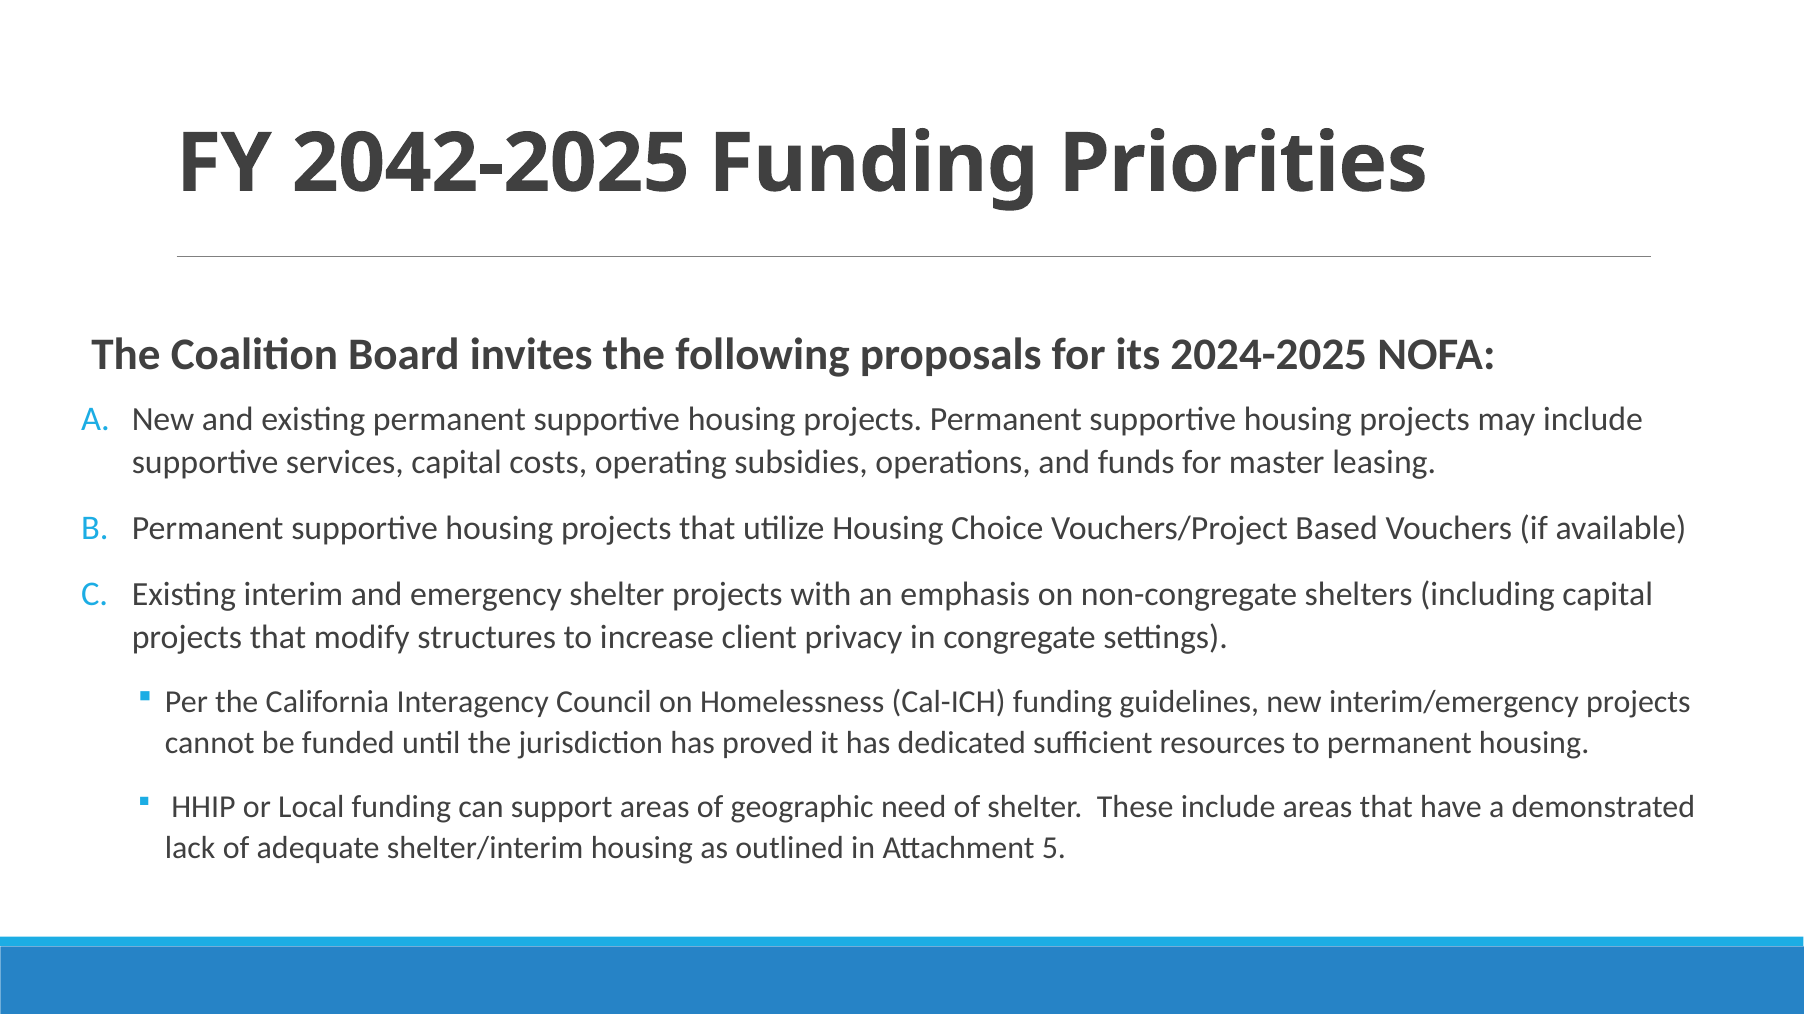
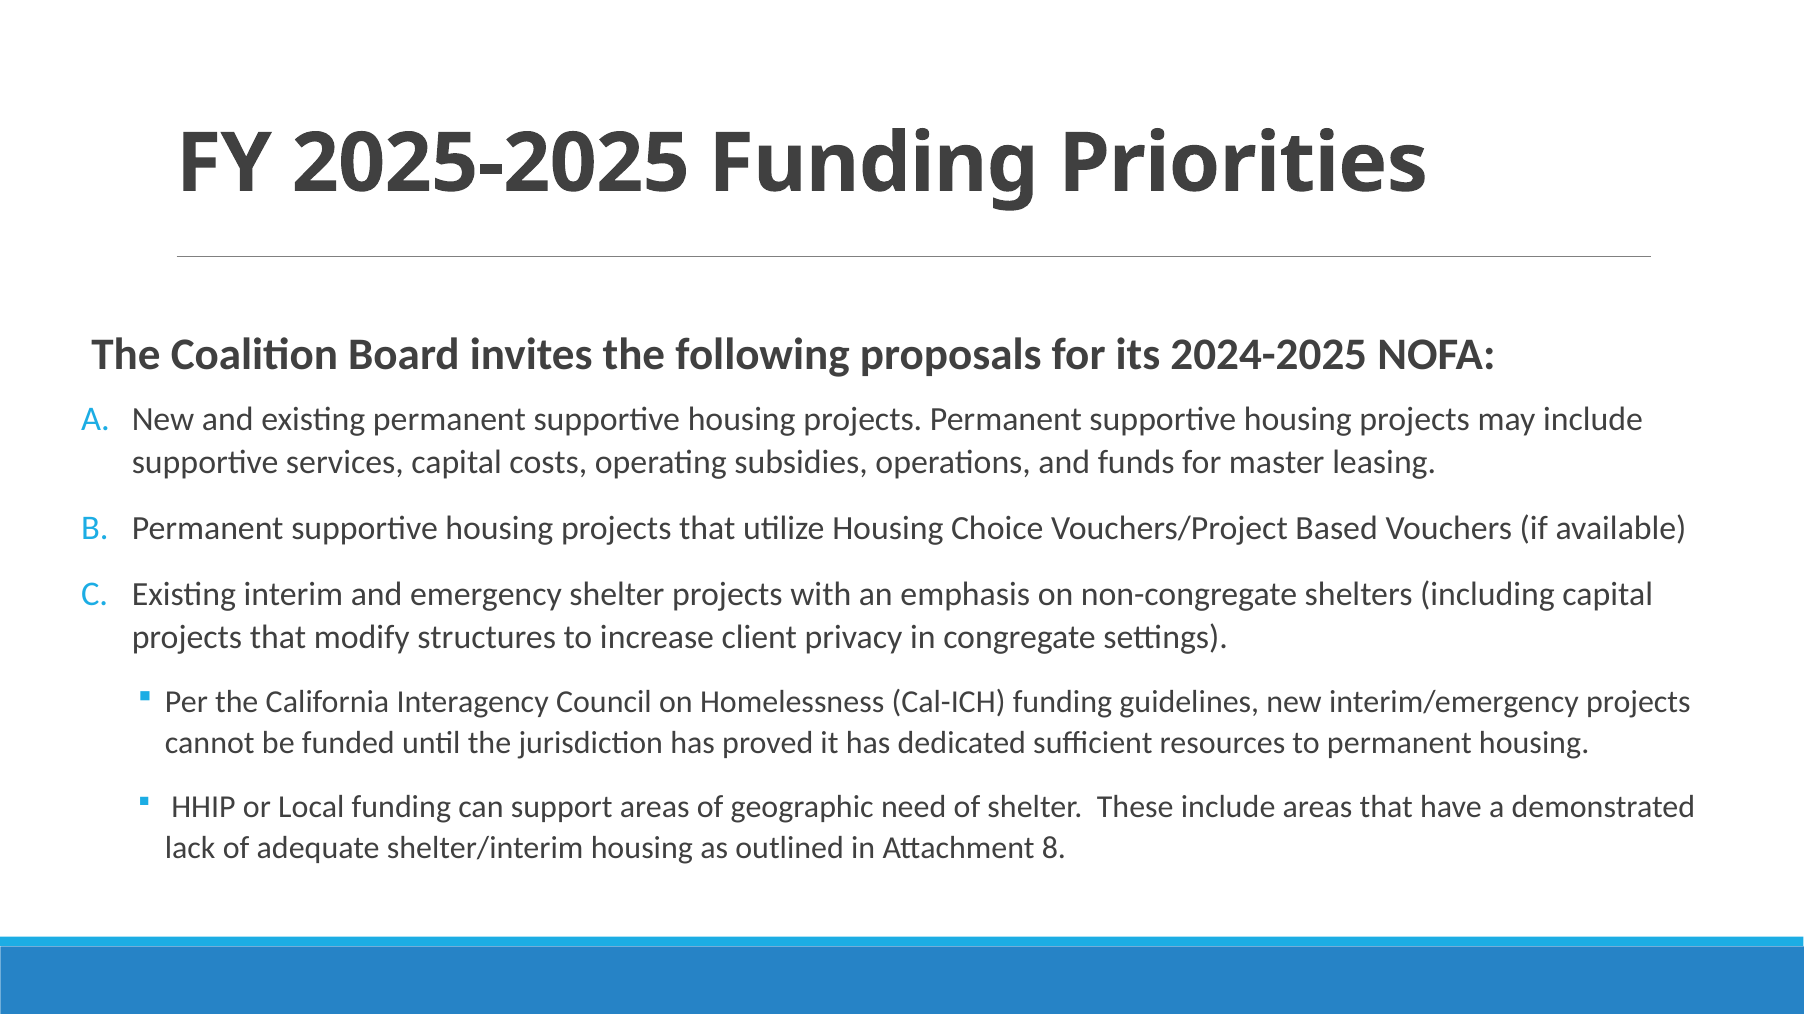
2042-2025: 2042-2025 -> 2025-2025 (491, 164)
5: 5 -> 8 (1054, 848)
